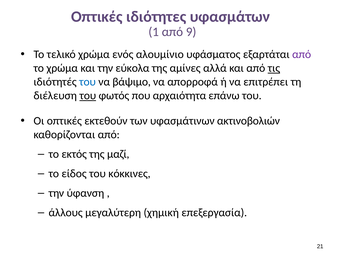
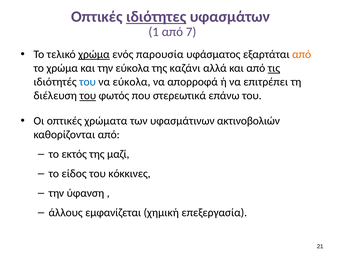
ιδιότητες underline: none -> present (156, 17)
9: 9 -> 7 (191, 32)
χρώμα underline: none -> present (94, 54)
αλουμίνιο: αλουμίνιο -> παρουσία (160, 54)
από colour: purple -> orange (302, 54)
αμίνες: αμίνες -> καζάνι (185, 68)
να βάψιμο: βάψιμο -> εύκολα (131, 82)
αρχαιότητα: αρχαιότητα -> στερεωτικά (179, 96)
εκτεθούν: εκτεθούν -> χρώματα (106, 121)
μεγαλύτερη: μεγαλύτερη -> εμφανίζεται (113, 213)
